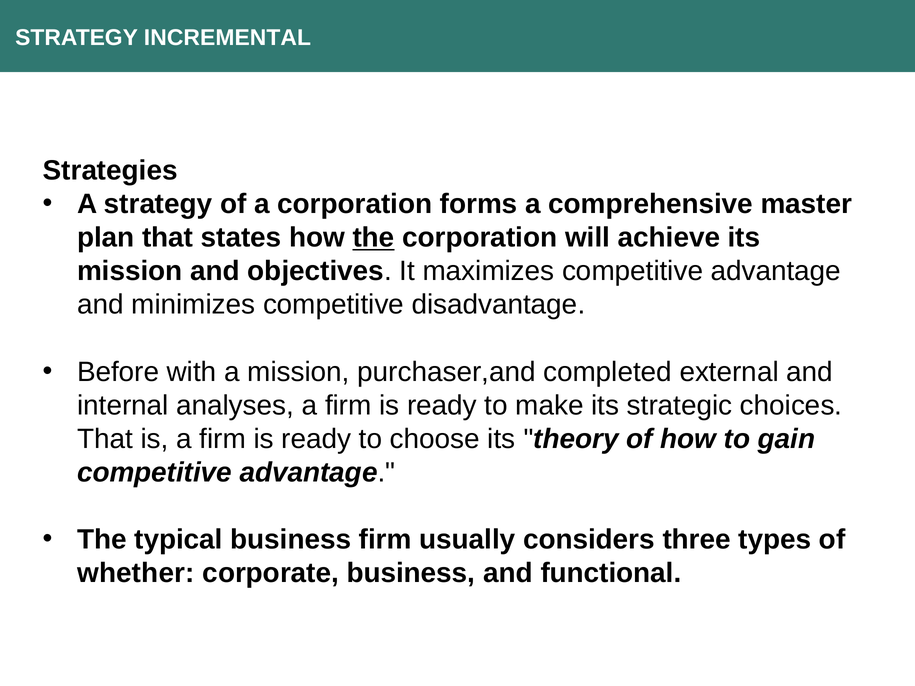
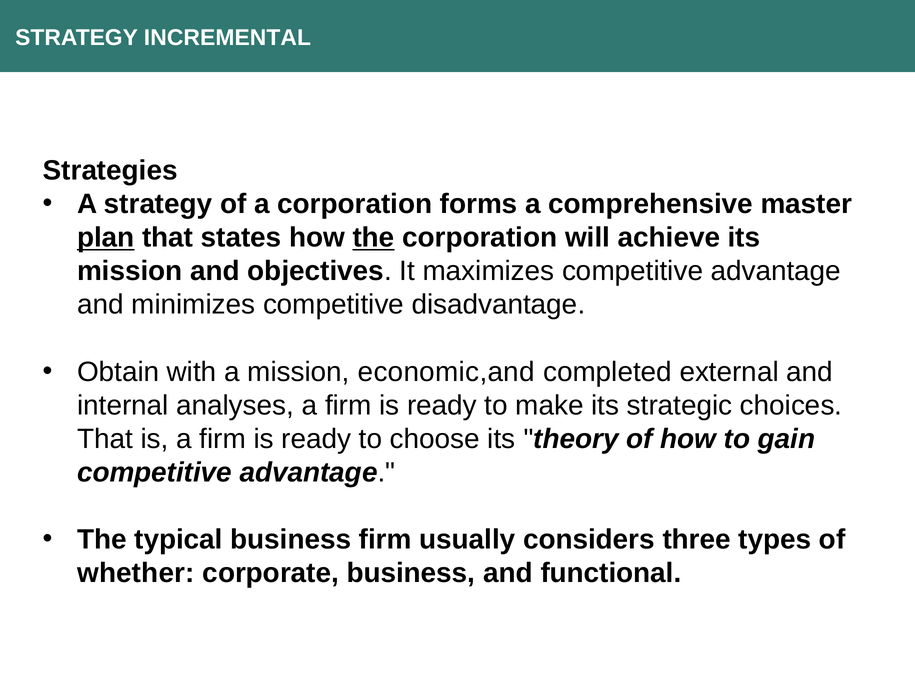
plan underline: none -> present (106, 238)
Before: Before -> Obtain (118, 372)
purchaser,and: purchaser,and -> economic,and (446, 372)
